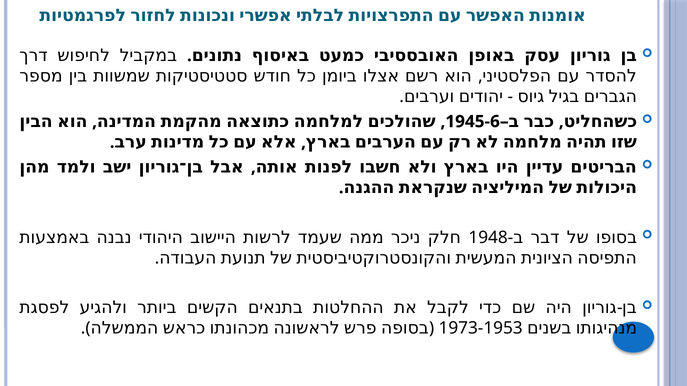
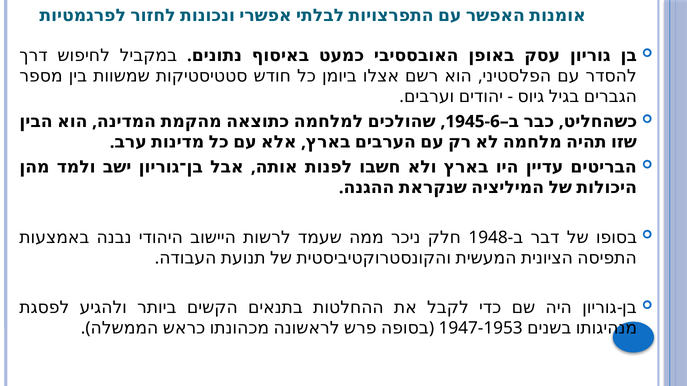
1973-1953: 1973-1953 -> 1947-1953 (481, 329)
